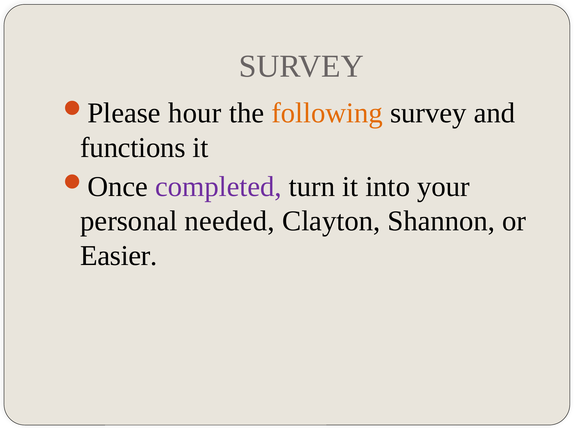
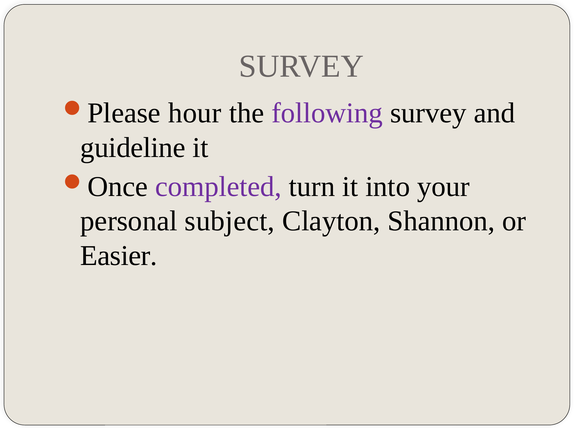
following colour: orange -> purple (327, 113)
functions: functions -> guideline (133, 147)
needed: needed -> subject (230, 221)
